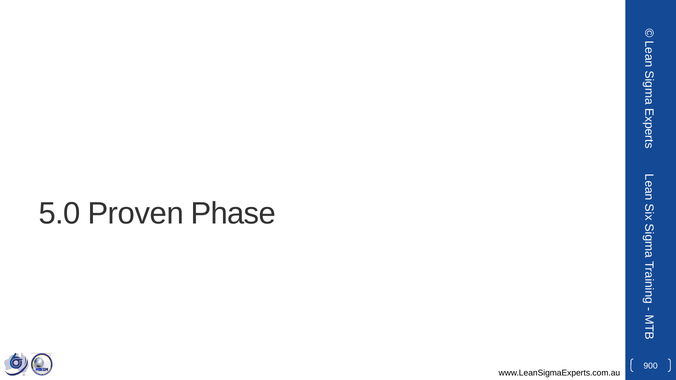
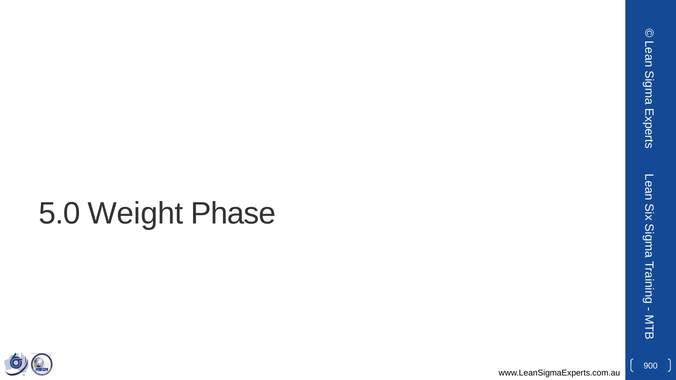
Proven: Proven -> Weight (136, 214)
